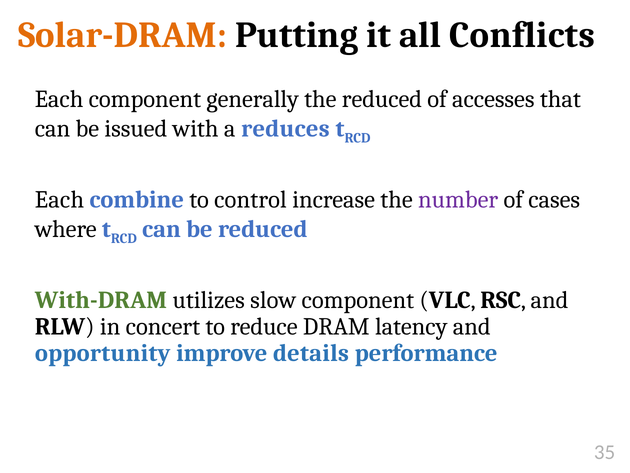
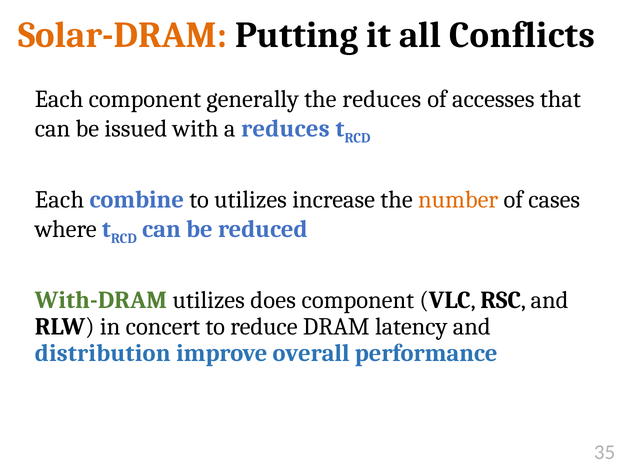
the reduced: reduced -> reduces (382, 99)
to control: control -> utilizes (251, 200)
number colour: purple -> orange (458, 200)
slow: slow -> does (273, 300)
opportunity: opportunity -> distribution (103, 353)
details: details -> overall (311, 353)
